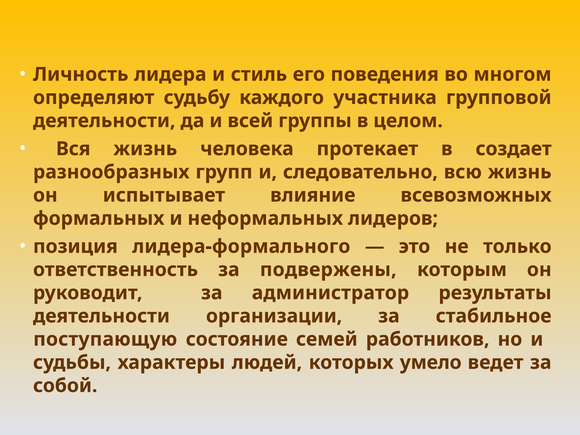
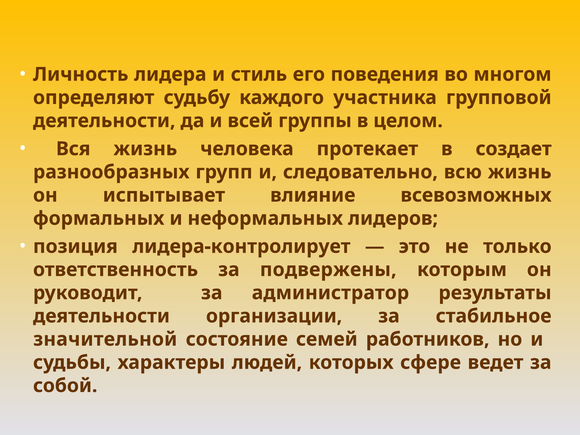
лидера-формального: лидера-формального -> лидера-контролирует (241, 246)
поступающую: поступающую -> значительной (105, 339)
умело: умело -> сфере (431, 362)
